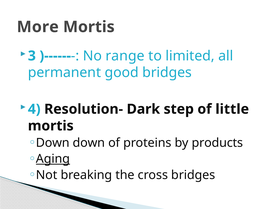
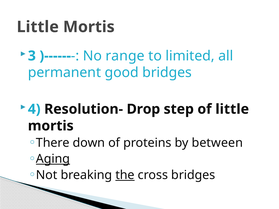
More: More -> Little (38, 27)
Dark: Dark -> Drop (143, 109)
Down: Down -> There (53, 143)
products: products -> between (217, 143)
the underline: none -> present (125, 175)
